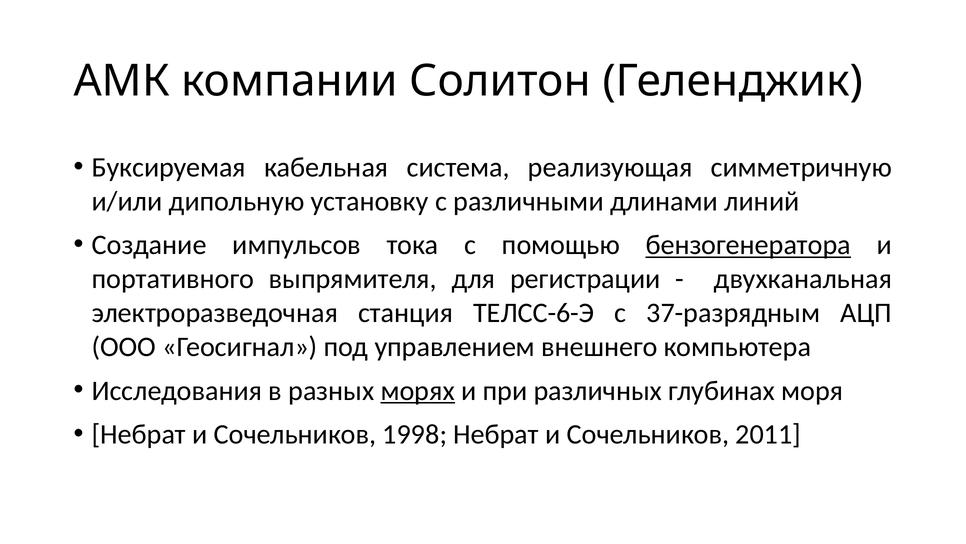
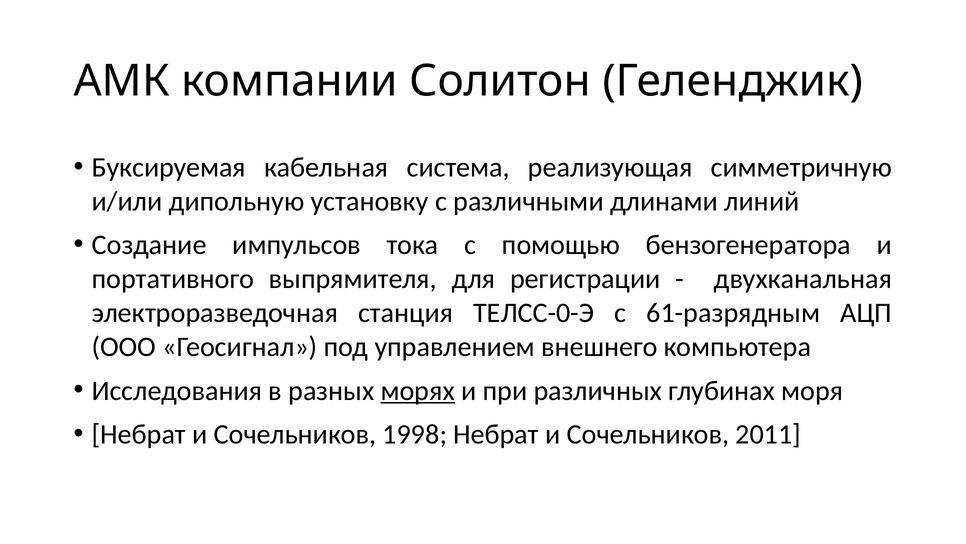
бензогенератора underline: present -> none (748, 245)
ТЕЛСС-6-Э: ТЕЛСС-6-Э -> ТЕЛСС-0-Э (534, 313)
37-разрядным: 37-разрядным -> 61-разрядным (733, 313)
